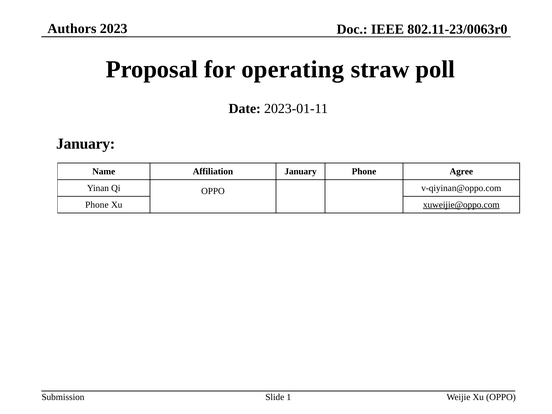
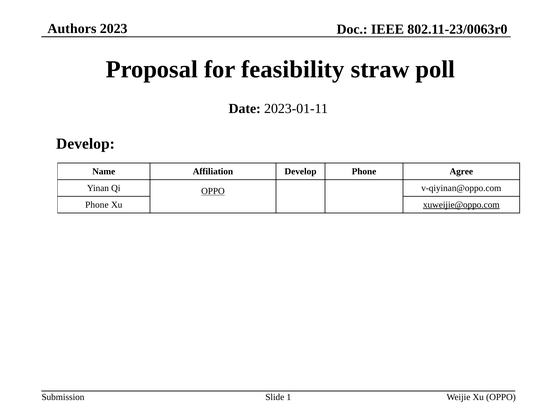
operating: operating -> feasibility (293, 69)
January: January -> Develop (85, 144)
Affiliation January: January -> Develop (300, 171)
OPPO underline: none -> present (213, 191)
